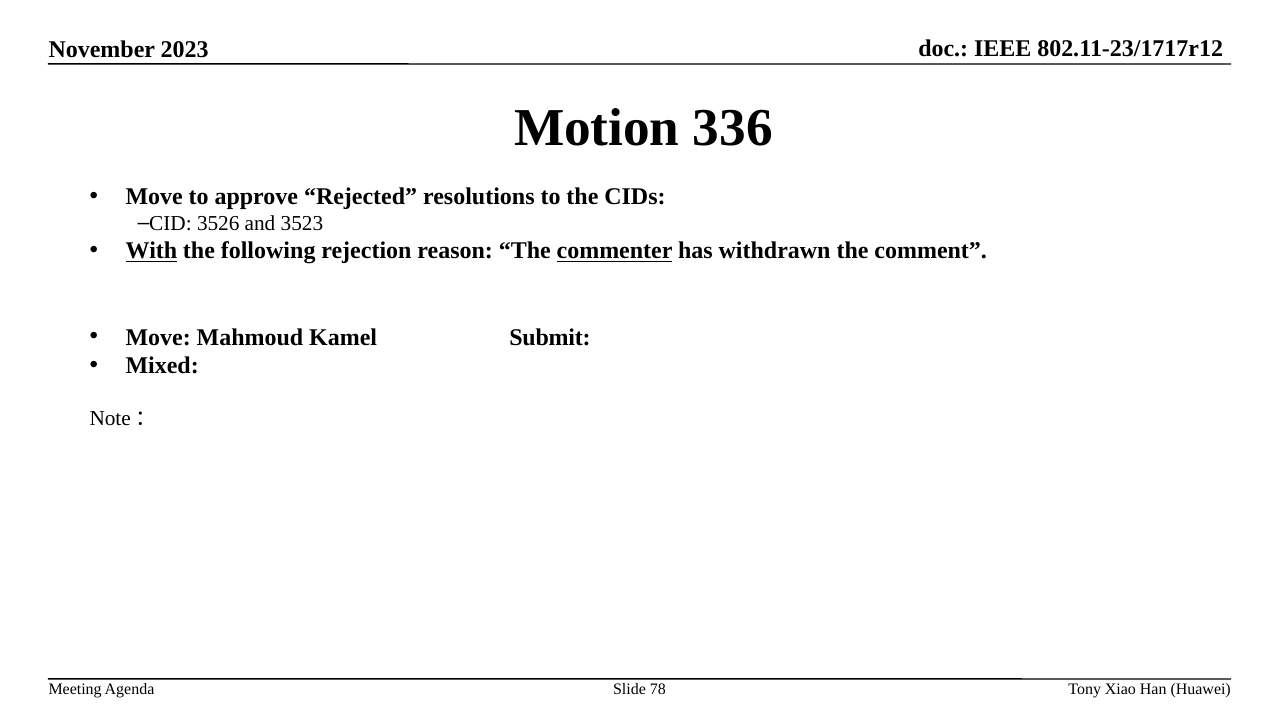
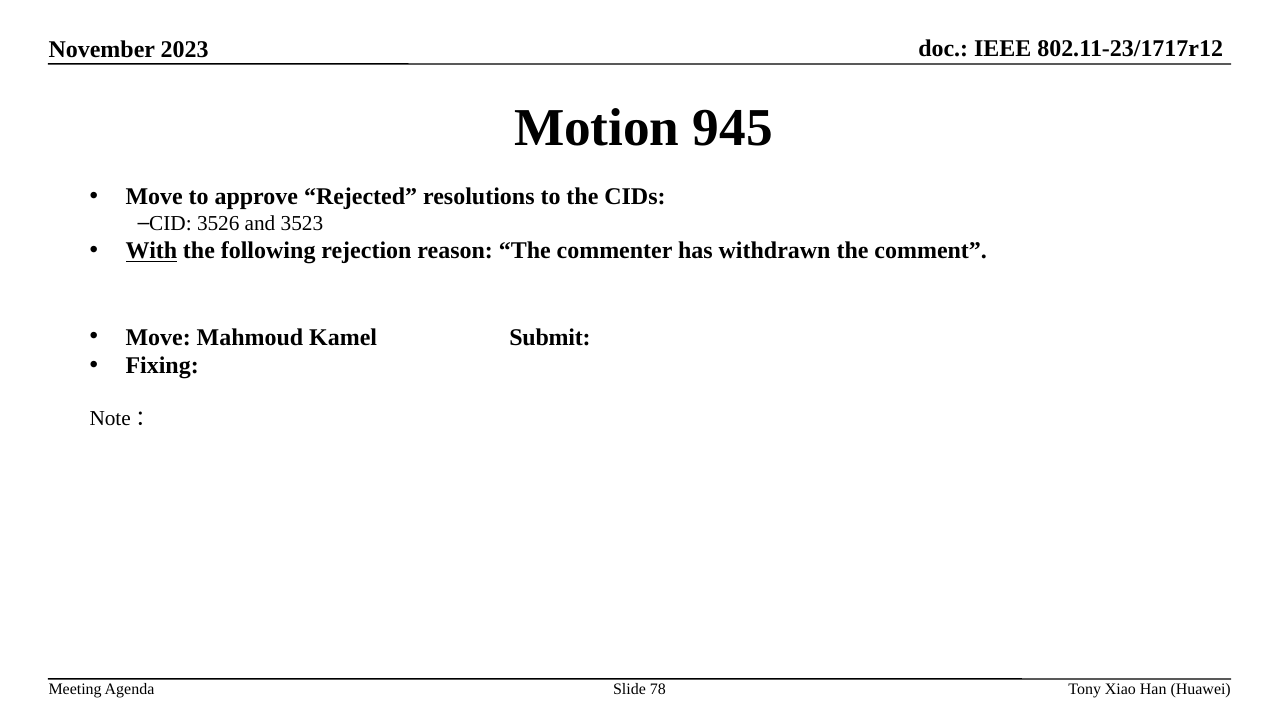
336: 336 -> 945 (733, 128)
commenter underline: present -> none (615, 251)
Mixed: Mixed -> Fixing (162, 366)
